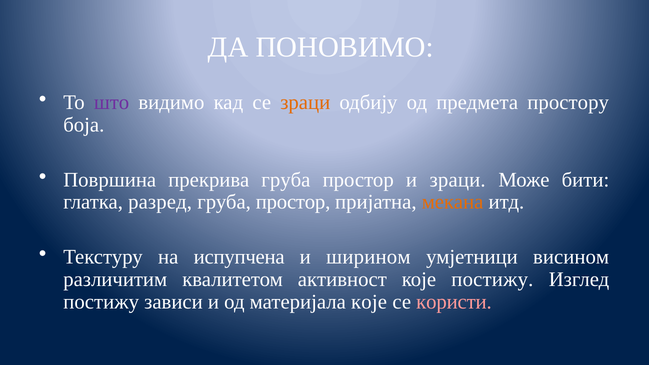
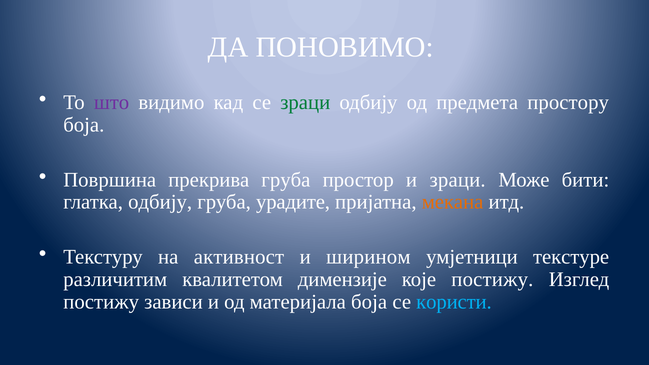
зраци colour: orange -> green (305, 102)
глатка разред: разред -> одбију (160, 202)
простор: простор -> урадите (293, 202)
испупчена: испупчена -> активност (239, 257)
висином: висином -> текстуре (571, 257)
активност: активност -> димензије (342, 279)
материјала које: које -> боја (369, 302)
користи colour: pink -> light blue (454, 302)
